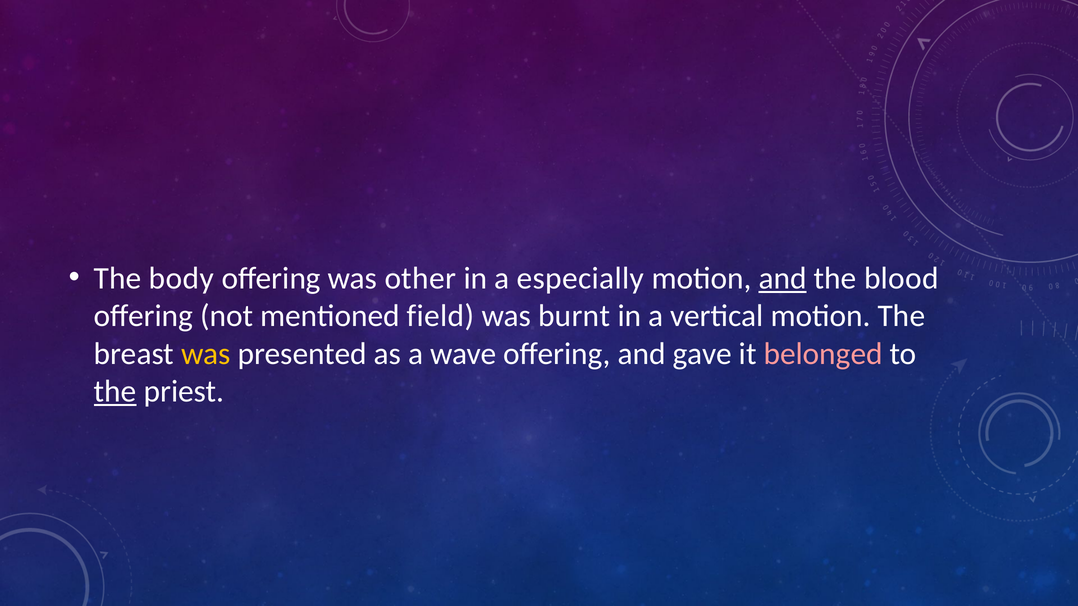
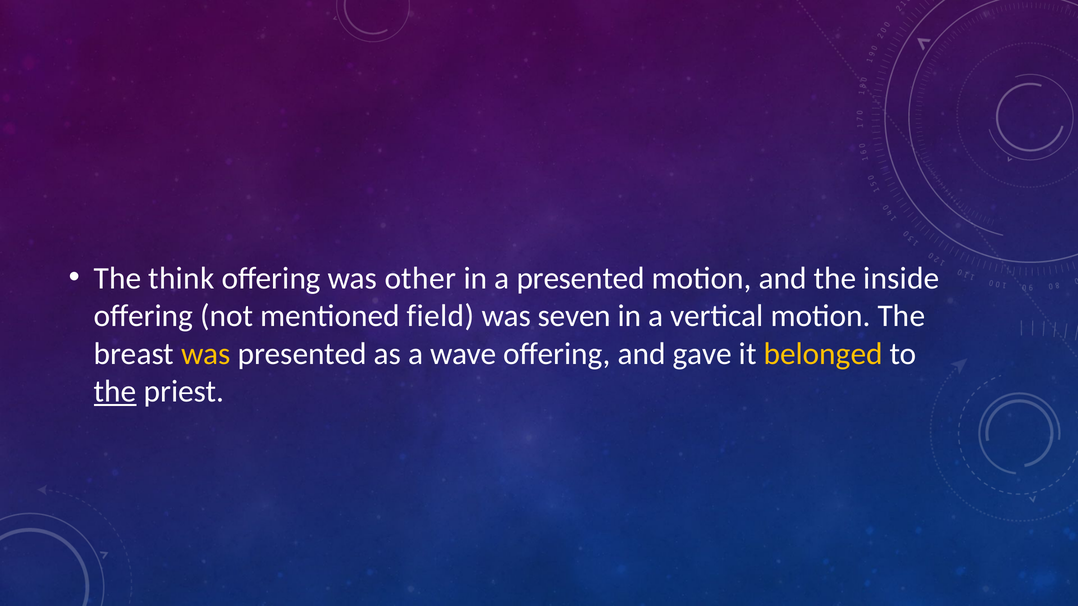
body: body -> think (181, 279)
a especially: especially -> presented (581, 279)
and underline: present -> none (783, 279)
blood: blood -> inside (901, 279)
burnt: burnt -> seven (574, 316)
belonged colour: pink -> yellow (823, 354)
